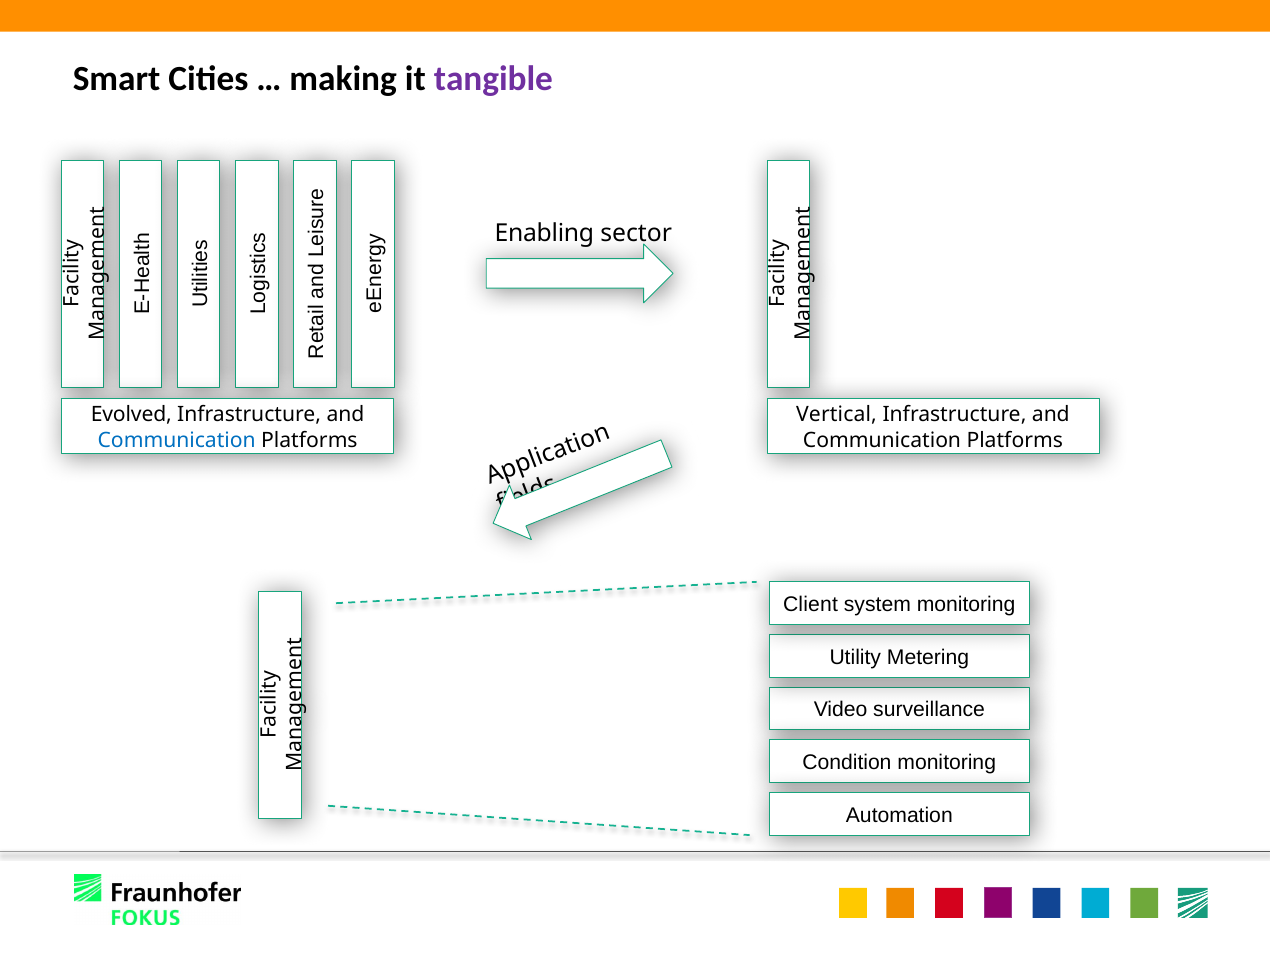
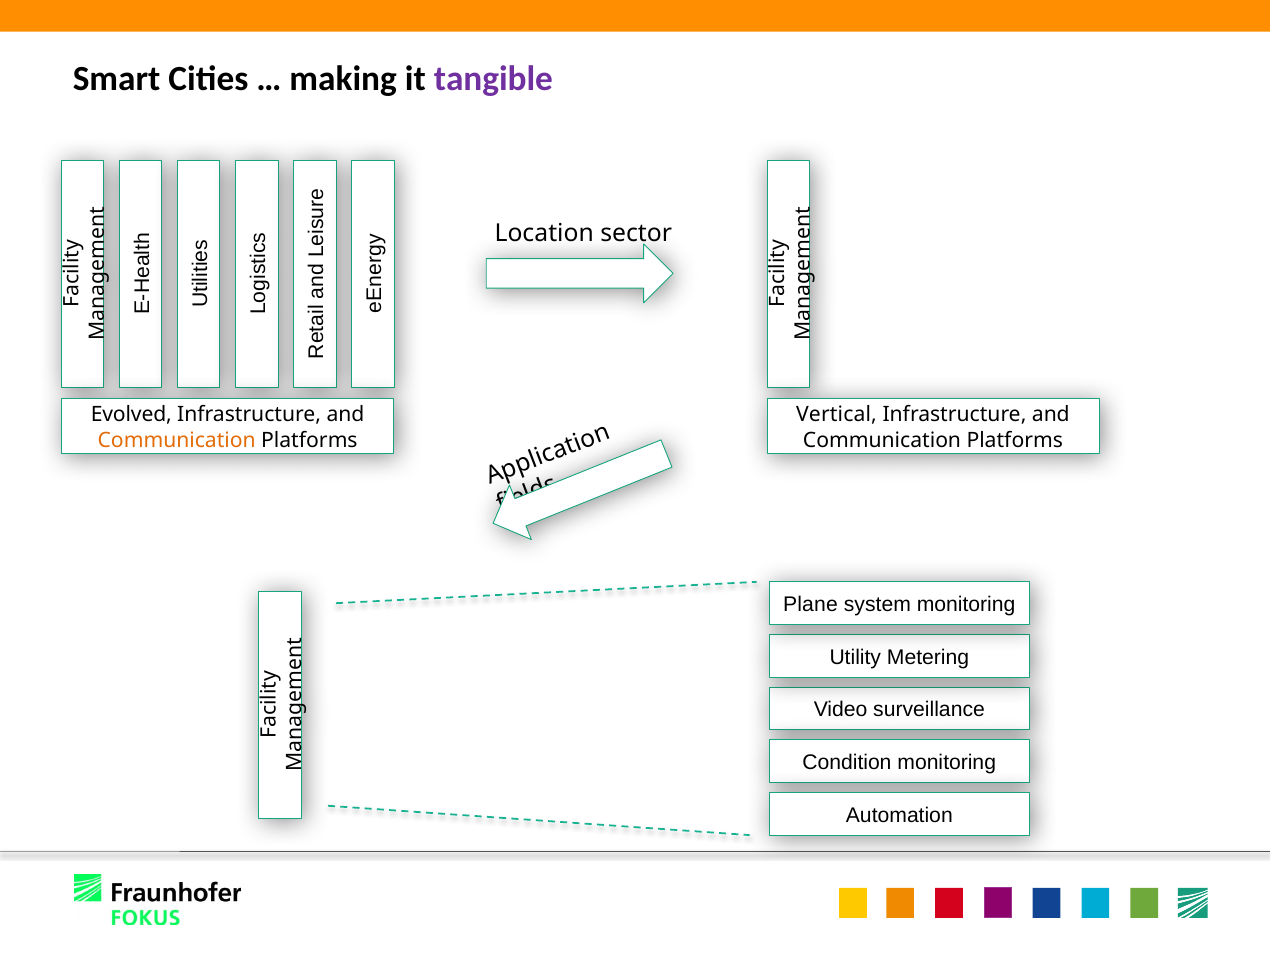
Enabling: Enabling -> Location (544, 233)
Communication colour: blue -> orange (177, 440)
Client: Client -> Plane (810, 604)
